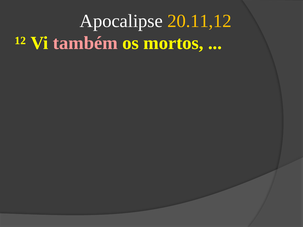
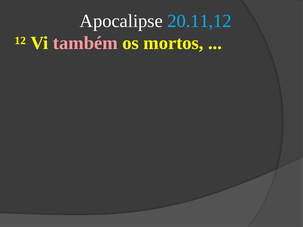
20.11,12 colour: yellow -> light blue (200, 21)
